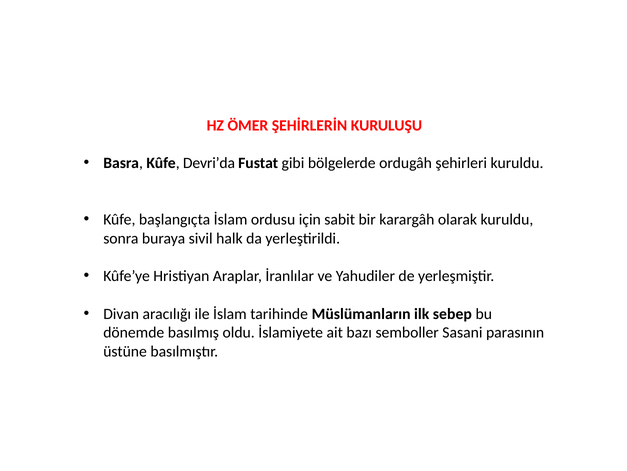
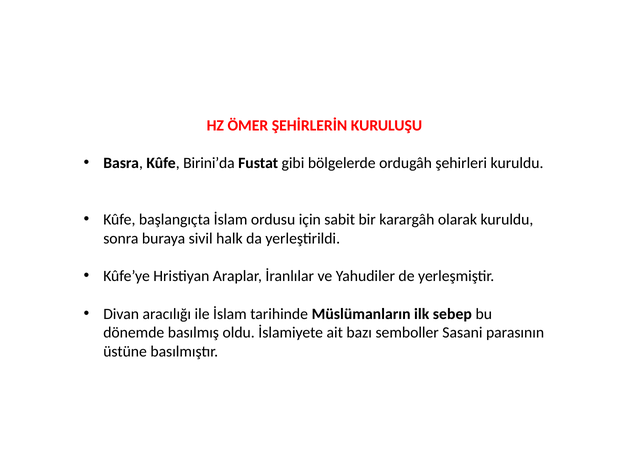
Devri’da: Devri’da -> Birini’da (209, 163)
